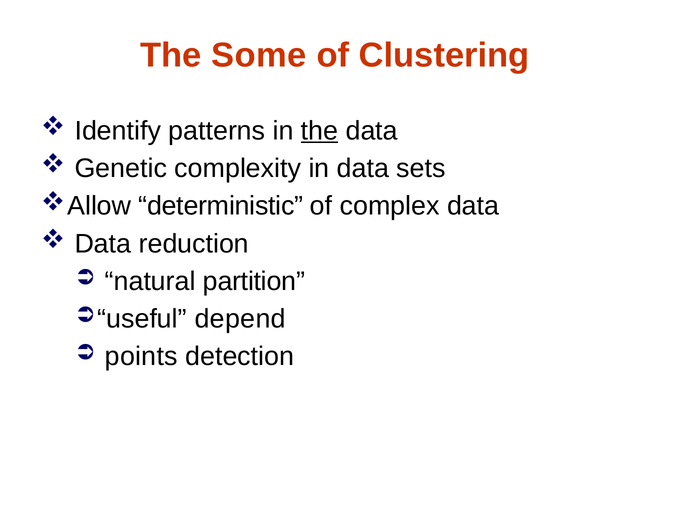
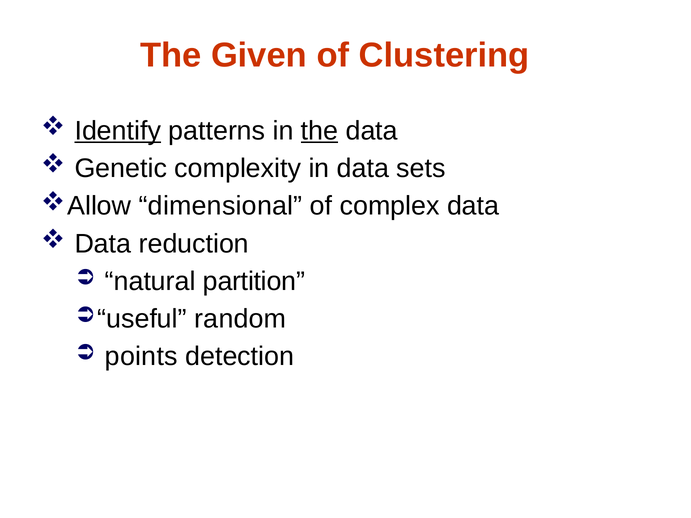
Some: Some -> Given (259, 55)
Identify underline: none -> present (118, 131)
deterministic: deterministic -> dimensional (221, 206)
depend: depend -> random (240, 319)
